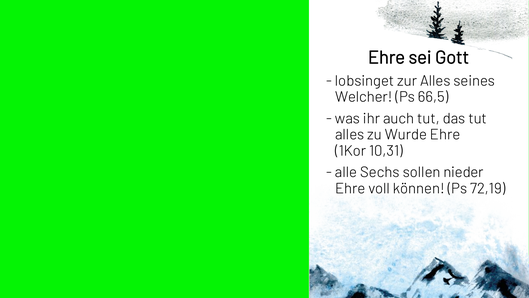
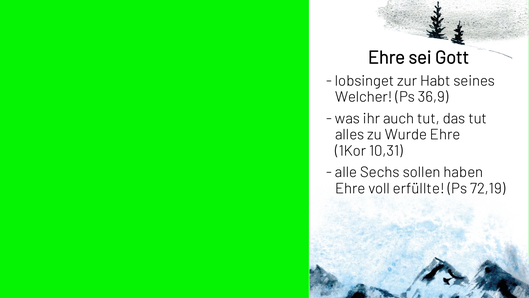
zur Alles: Alles -> Habt (435, 81)
66,5: 66,5 -> 36,9 (433, 97)
nieder: nieder -> haben (463, 172)
können: können -> erfüllte (419, 188)
